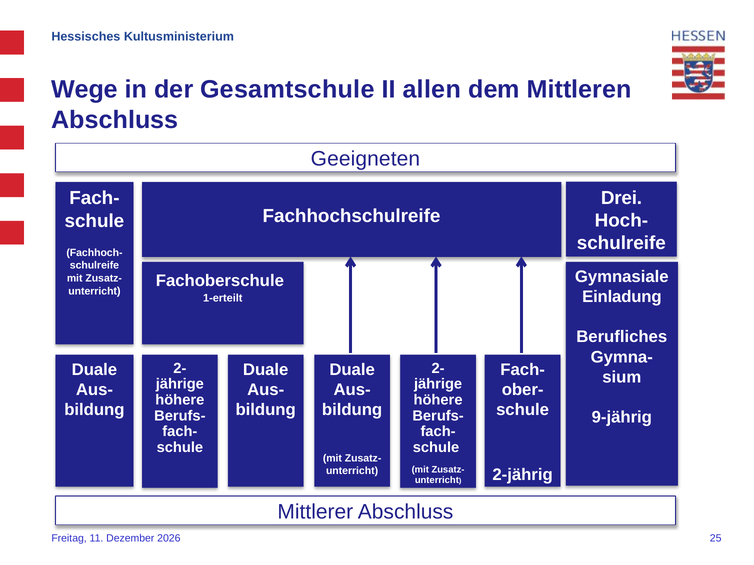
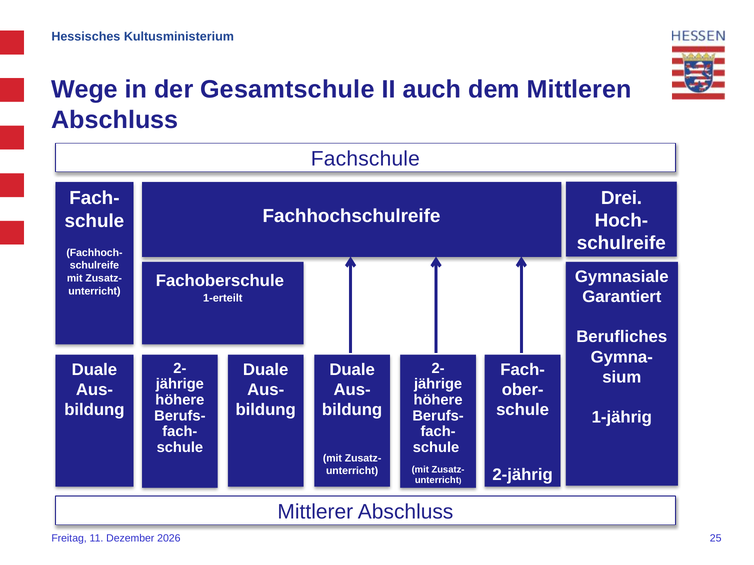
allen: allen -> auch (432, 90)
Geeigneten: Geeigneten -> Fachschule (365, 159)
Einladung: Einladung -> Garantiert (622, 297)
9-jährig: 9-jährig -> 1-jährig (622, 418)
